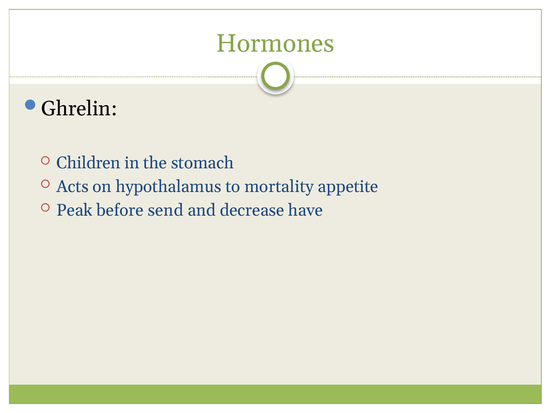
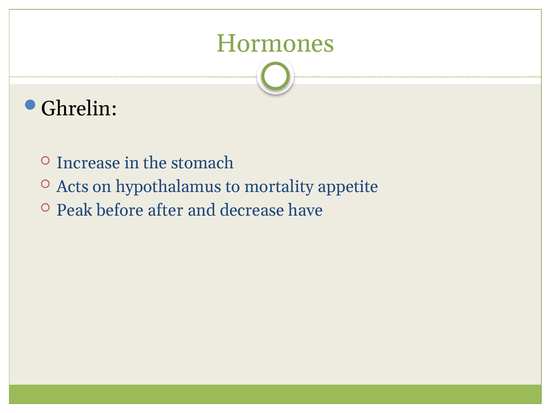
Children: Children -> Increase (88, 163)
send: send -> after (166, 210)
